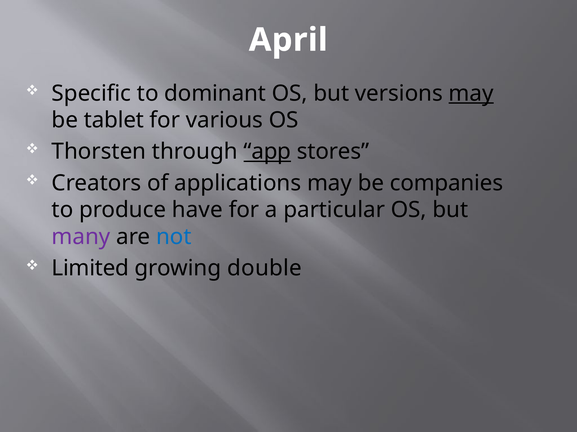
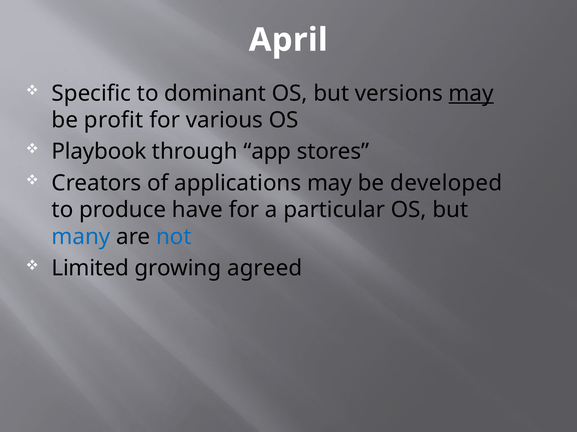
tablet: tablet -> profit (114, 120)
Thorsten: Thorsten -> Playbook (99, 152)
app underline: present -> none (267, 152)
companies: companies -> developed (446, 183)
many colour: purple -> blue (81, 237)
double: double -> agreed (265, 269)
